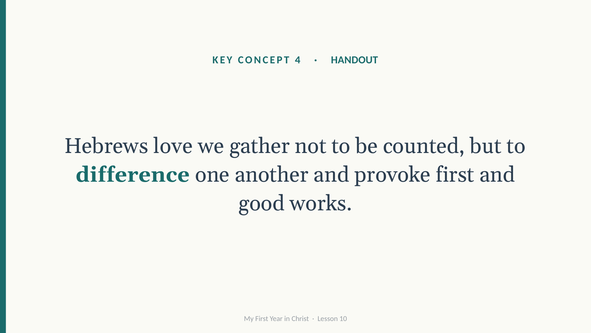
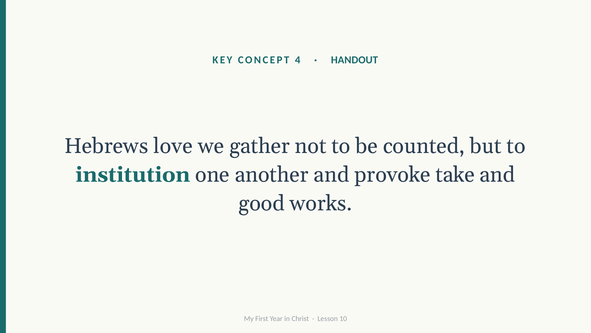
difference: difference -> institution (133, 174)
provoke first: first -> take (455, 174)
